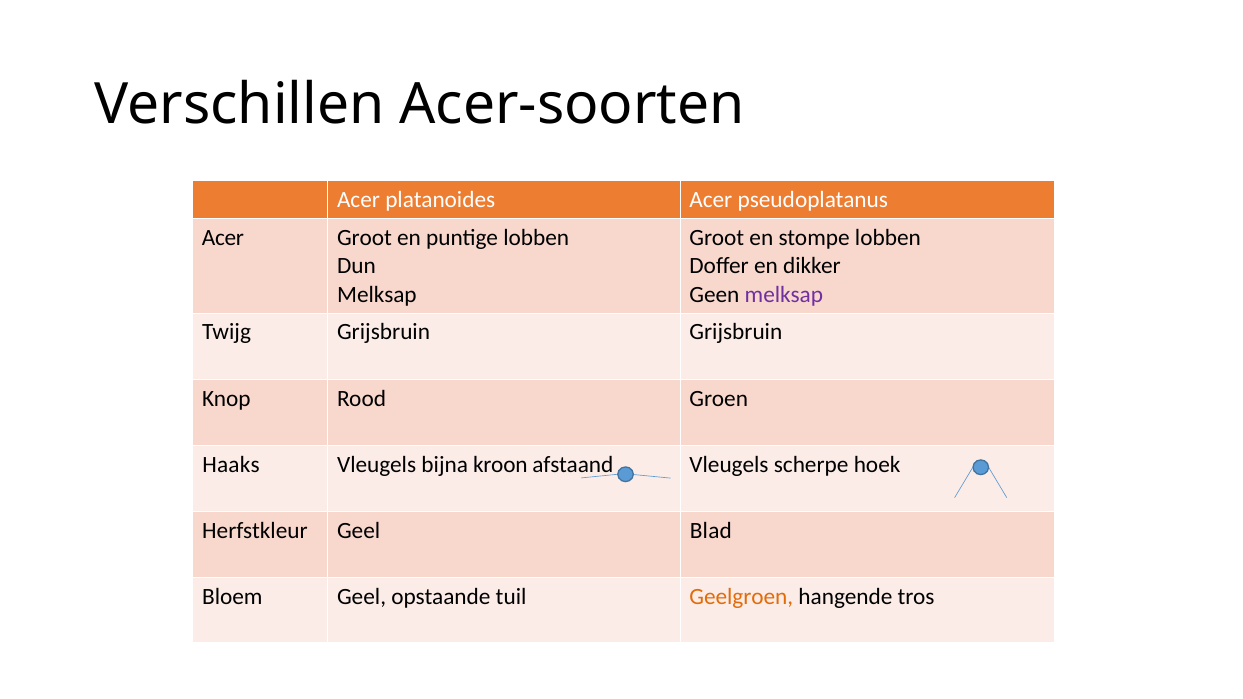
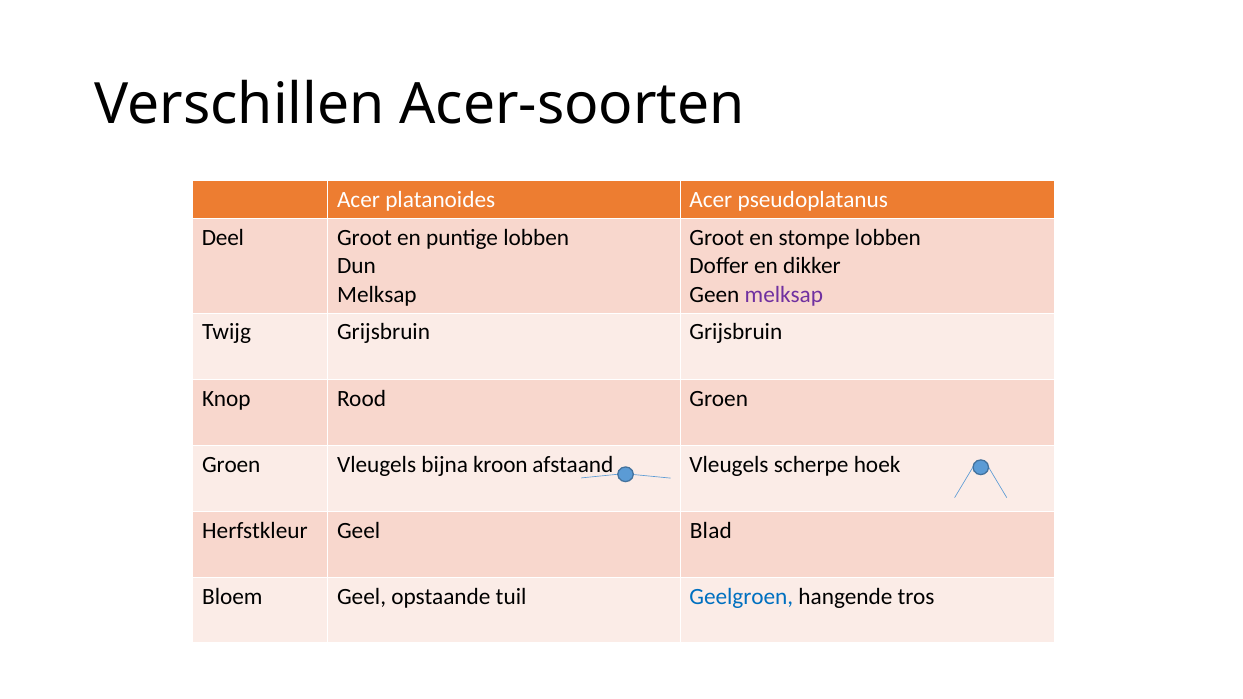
Acer: Acer -> Deel (223, 238)
Haaks: Haaks -> Groen (231, 465)
Geelgroen colour: orange -> blue (741, 597)
